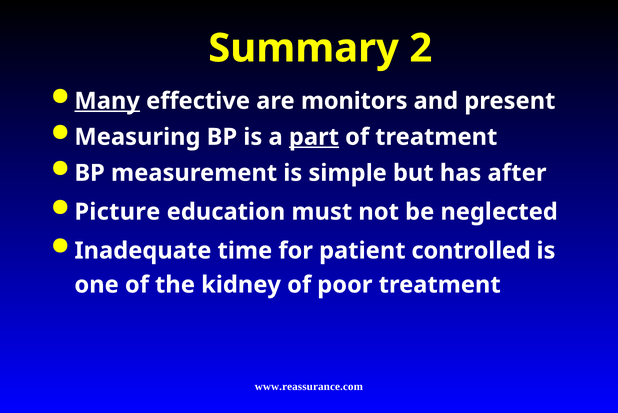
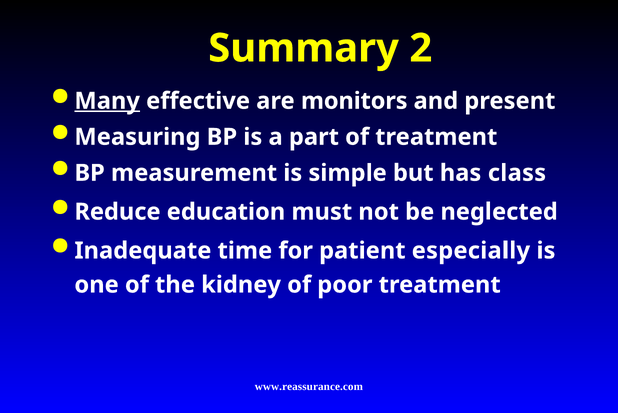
part underline: present -> none (314, 137)
after: after -> class (517, 173)
Picture: Picture -> Reduce (117, 212)
controlled: controlled -> especially (471, 251)
